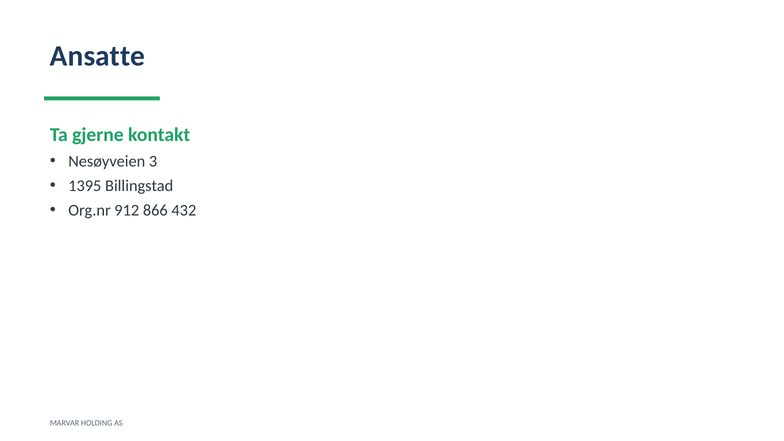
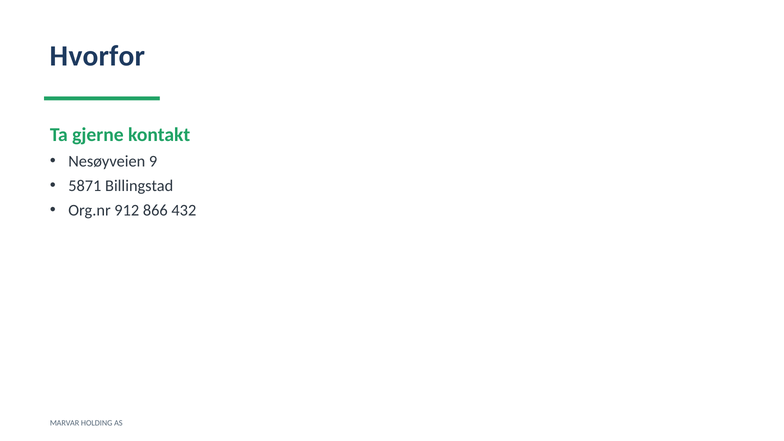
Ansatte: Ansatte -> Hvorfor (98, 56)
3: 3 -> 9 (153, 161)
1395: 1395 -> 5871 (85, 186)
